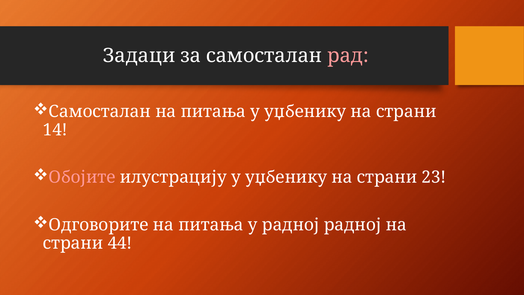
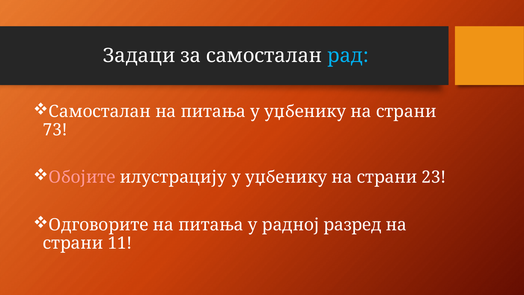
рад colour: pink -> light blue (348, 55)
14: 14 -> 73 (55, 130)
радној радној: радној -> разред (353, 225)
44: 44 -> 11 (120, 243)
